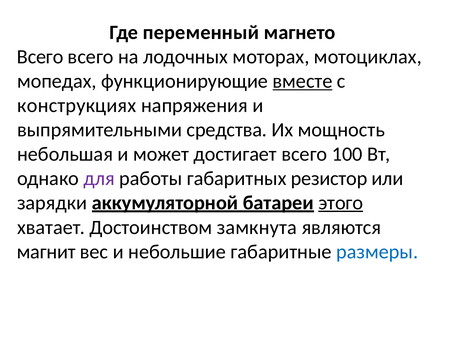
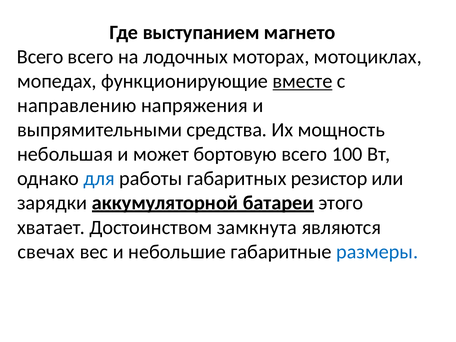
переменный: переменный -> выступанием (201, 32)
конструкциях: конструкциях -> направлению (77, 105)
достигает: достигает -> бортовую (235, 154)
для colour: purple -> blue (99, 178)
этого underline: present -> none (341, 203)
магнит: магнит -> свечах (46, 252)
